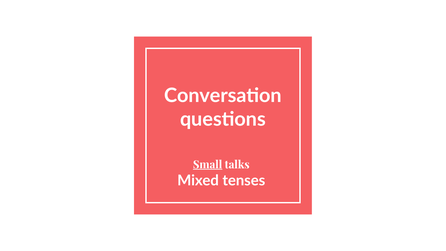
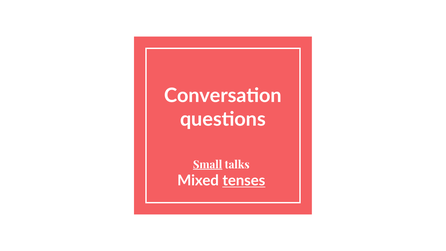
tenses underline: none -> present (244, 180)
